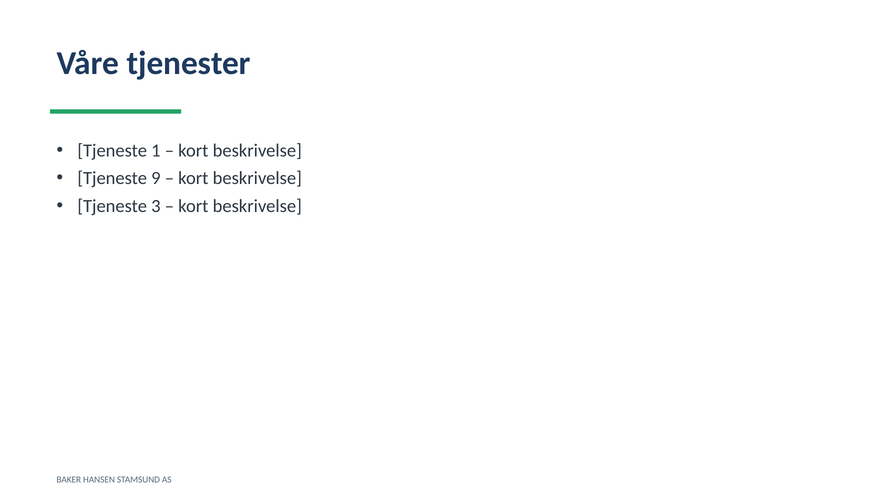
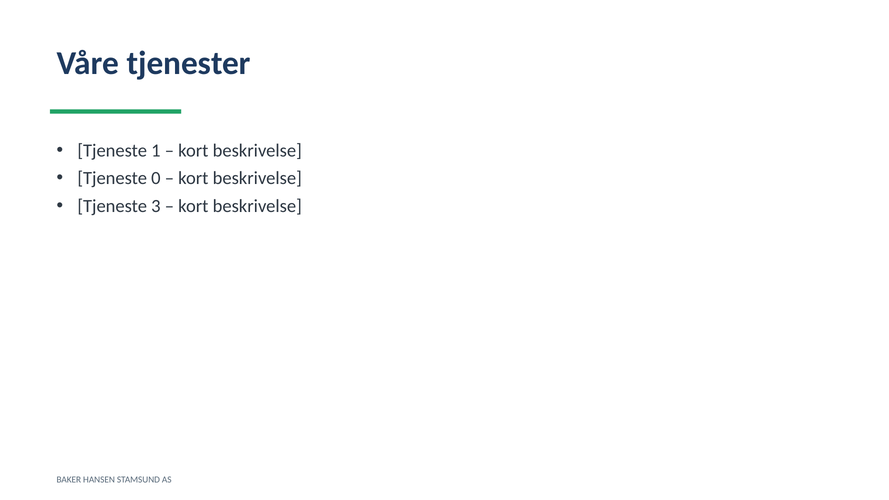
9: 9 -> 0 (156, 178)
